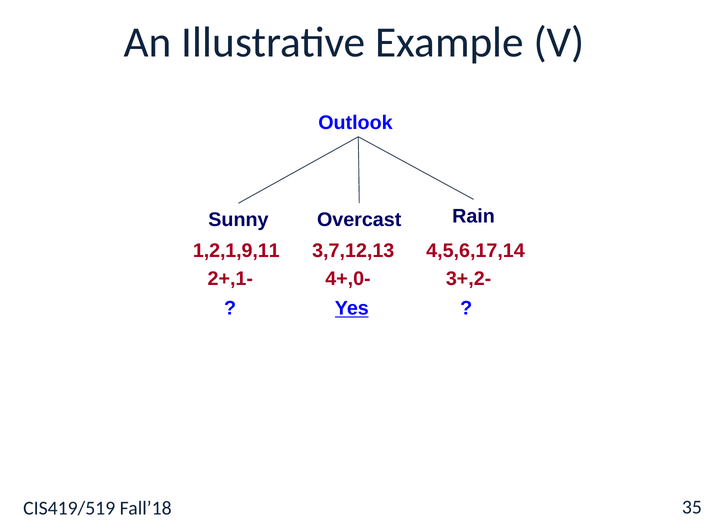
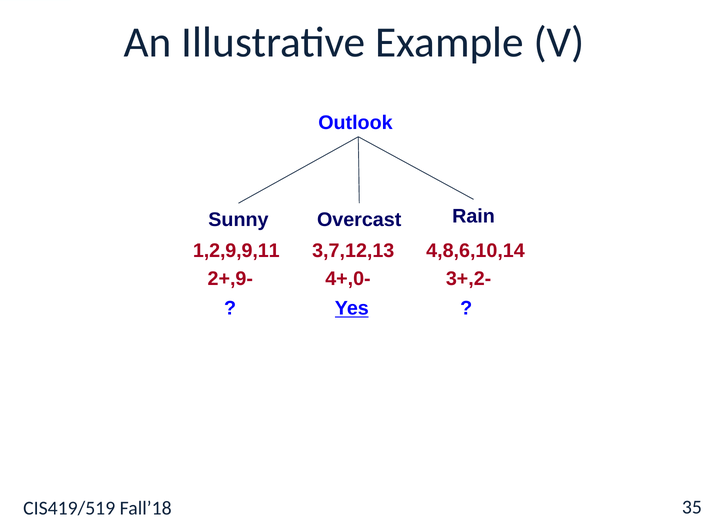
1,2,1,9,11: 1,2,1,9,11 -> 1,2,9,9,11 (236, 251)
4,5,6,17,14: 4,5,6,17,14 -> 4,8,6,10,14 (475, 251)
2+,1-: 2+,1- -> 2+,9- (230, 279)
